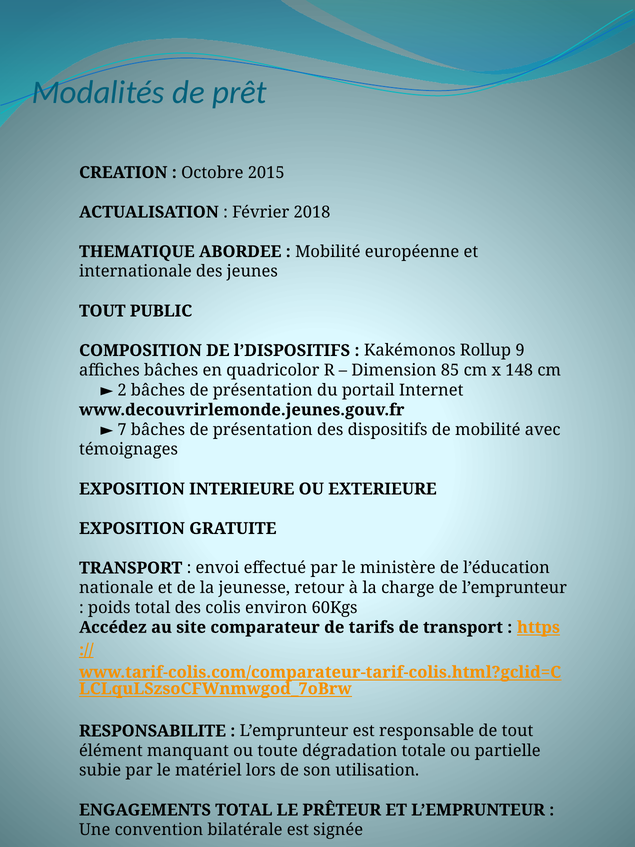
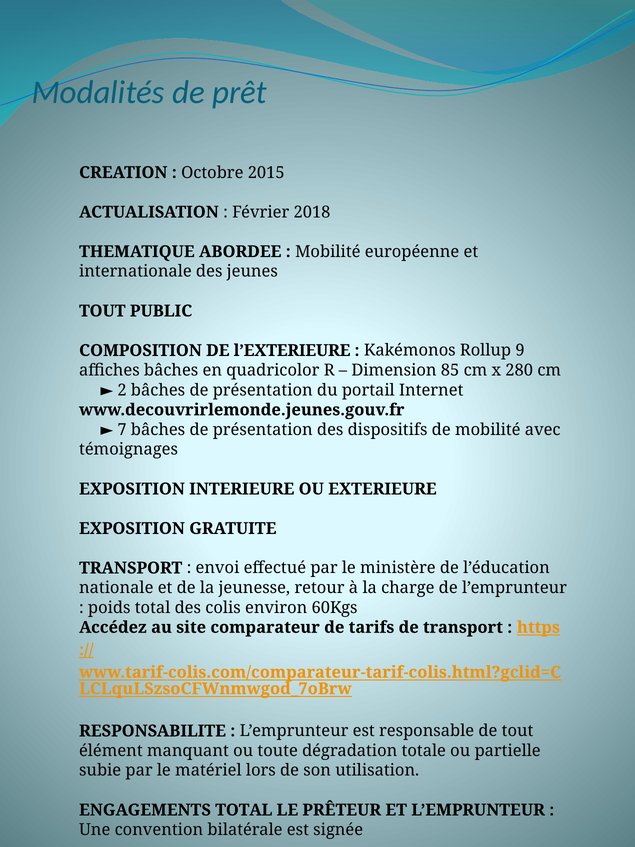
l’DISPOSITIFS: l’DISPOSITIFS -> l’EXTERIEURE (292, 350)
148: 148 -> 280 (519, 370)
